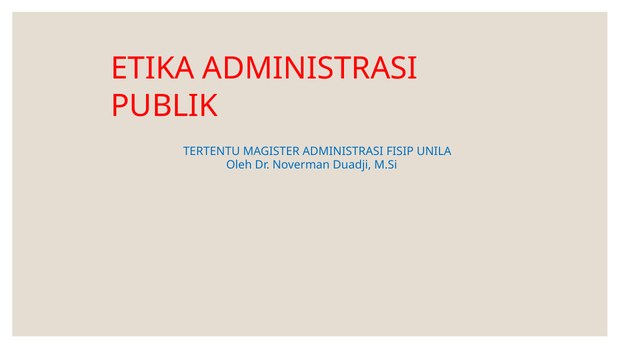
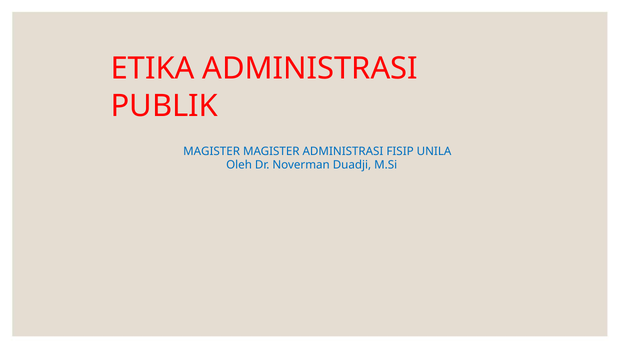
TERTENTU: TERTENTU -> MAGISTER (212, 151)
